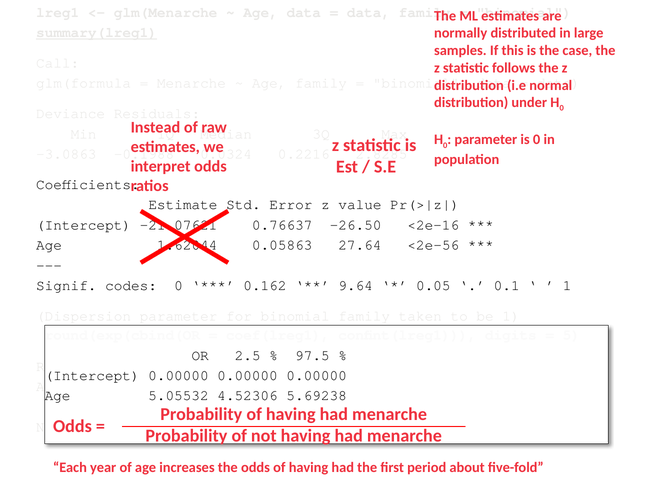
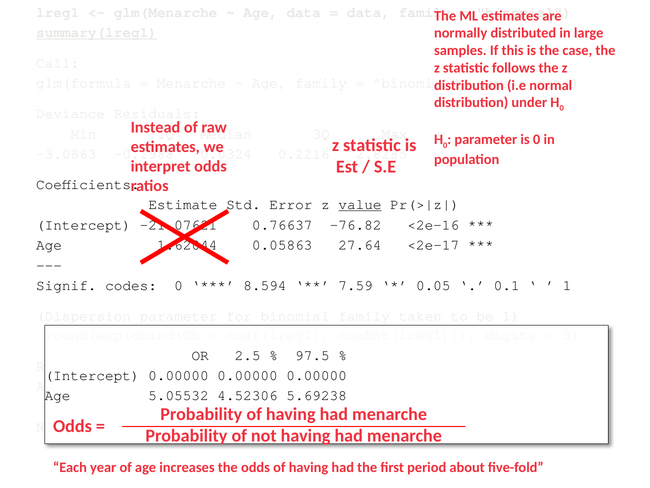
value underline: none -> present (360, 204)
-26.50: -26.50 -> -76.82 (356, 225)
<2e-56: <2e-56 -> <2e-17 (433, 245)
0.162: 0.162 -> 8.594 (265, 285)
9.64: 9.64 -> 7.59 (356, 285)
